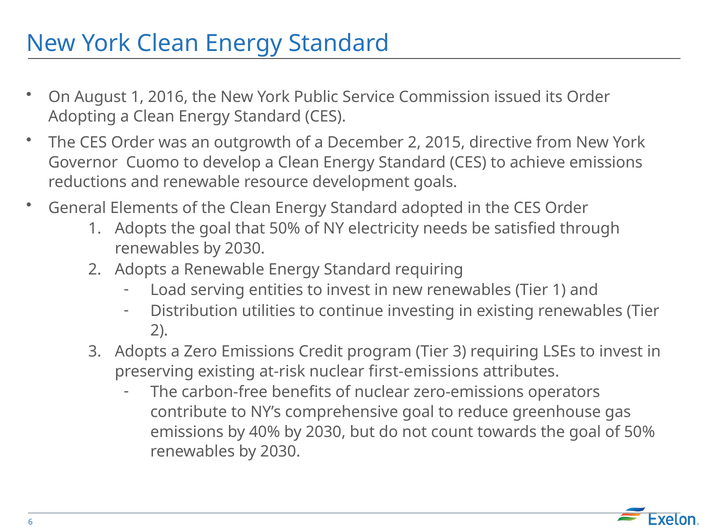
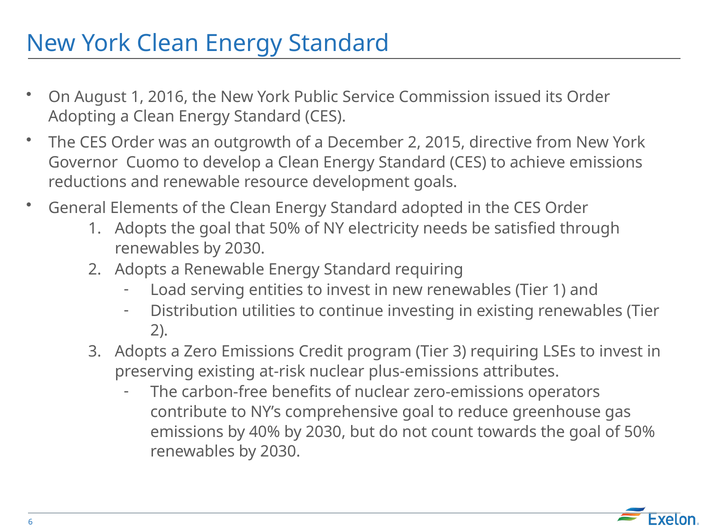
first-emissions: first-emissions -> plus-emissions (424, 371)
